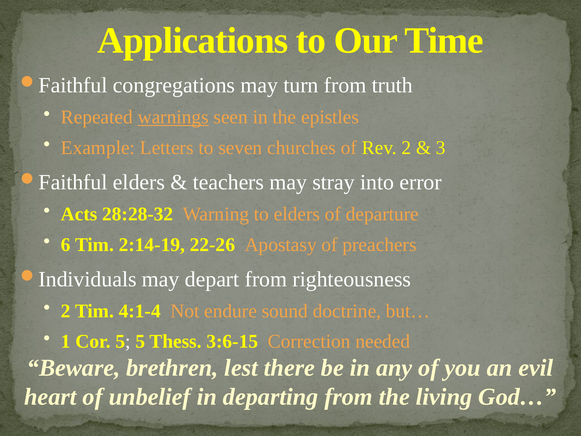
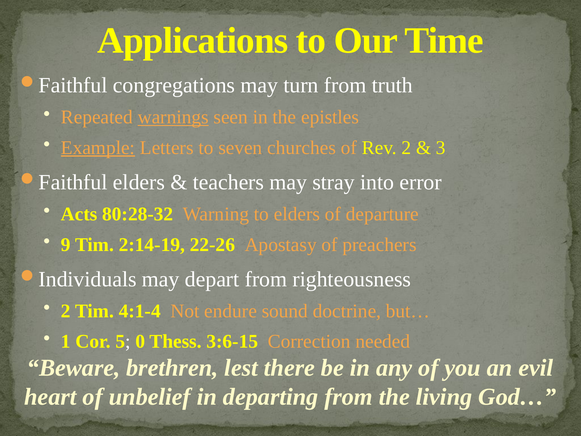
Example underline: none -> present (98, 148)
28:28-32: 28:28-32 -> 80:28-32 (138, 214)
6: 6 -> 9 (66, 244)
5 5: 5 -> 0 (140, 341)
